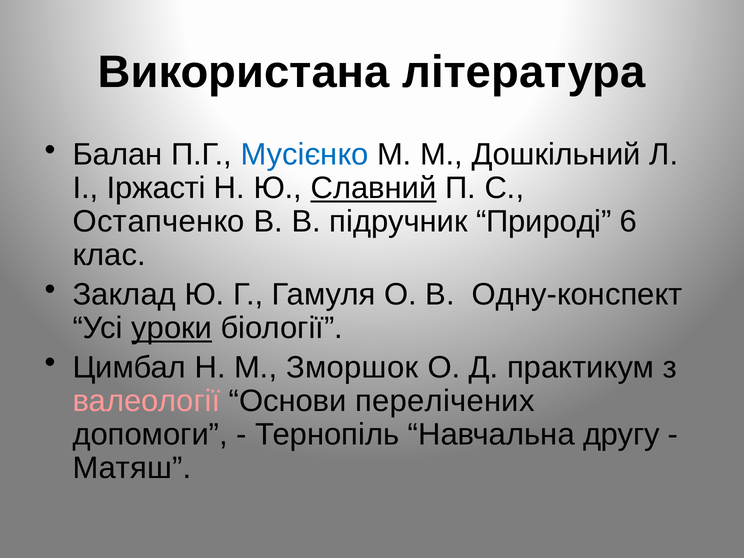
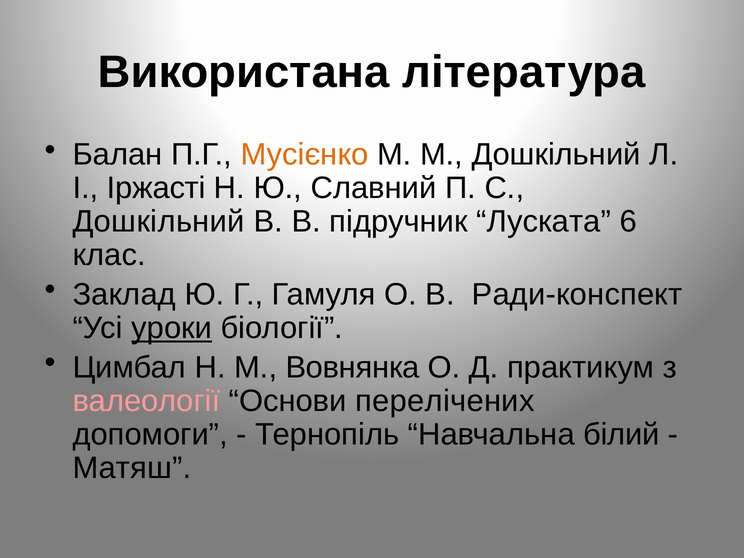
Мусієнко colour: blue -> orange (305, 155)
Славний underline: present -> none (374, 188)
Остапченко: Остапченко -> Дошкільний (159, 222)
Природі: Природі -> Луската (544, 222)
Одну-конспект: Одну-конспект -> Ради-конспект (577, 295)
Зморшок: Зморшок -> Вовнянка (353, 367)
другу: другу -> білий (621, 434)
